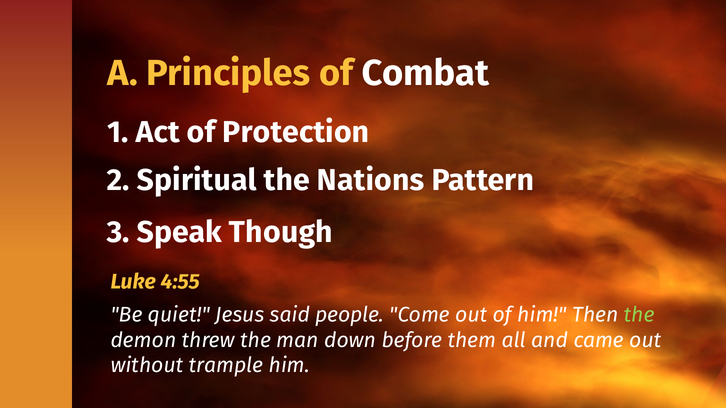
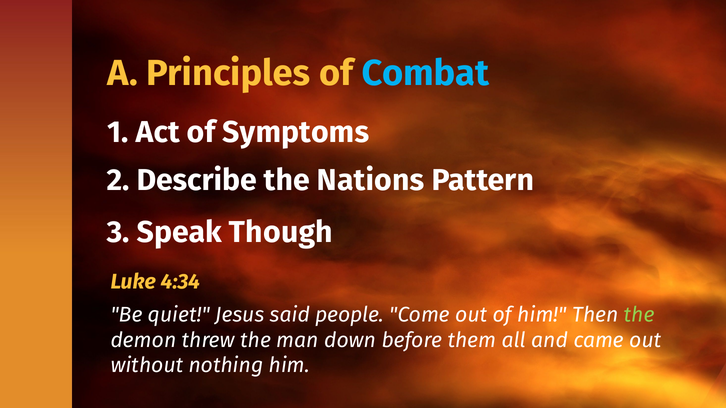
Combat colour: white -> light blue (425, 74)
Protection: Protection -> Symptoms (296, 132)
Spiritual: Spiritual -> Describe (197, 180)
4:55: 4:55 -> 4:34 (180, 282)
trample: trample -> nothing (226, 366)
